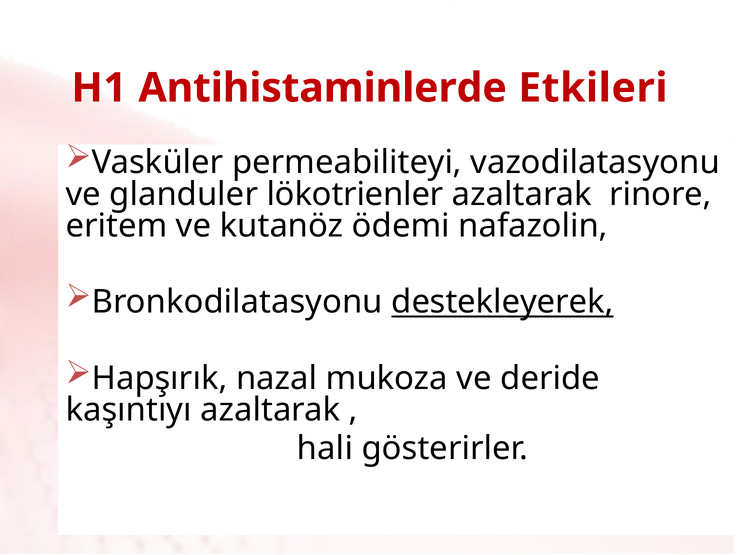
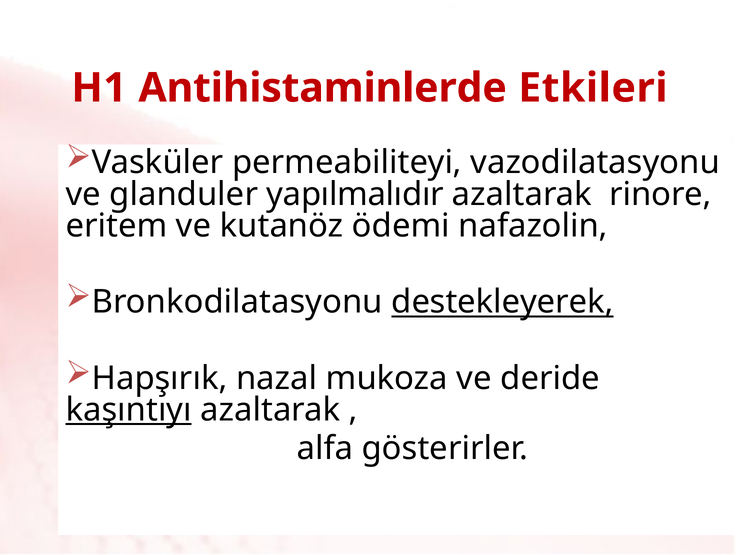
lökotrienler: lökotrienler -> yapılmalıdır (355, 194)
kaşıntıyı underline: none -> present (129, 410)
hali: hali -> alfa (325, 448)
